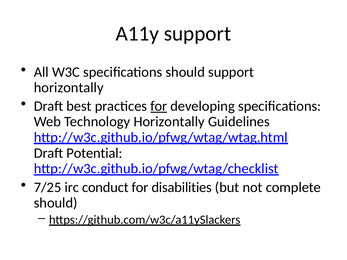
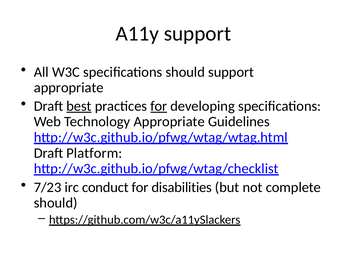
horizontally: horizontally -> appropriate (69, 88)
best underline: none -> present (79, 106)
Technology Horizontally: Horizontally -> Appropriate (169, 122)
Potential: Potential -> Platform (94, 153)
7/25: 7/25 -> 7/23 (48, 188)
